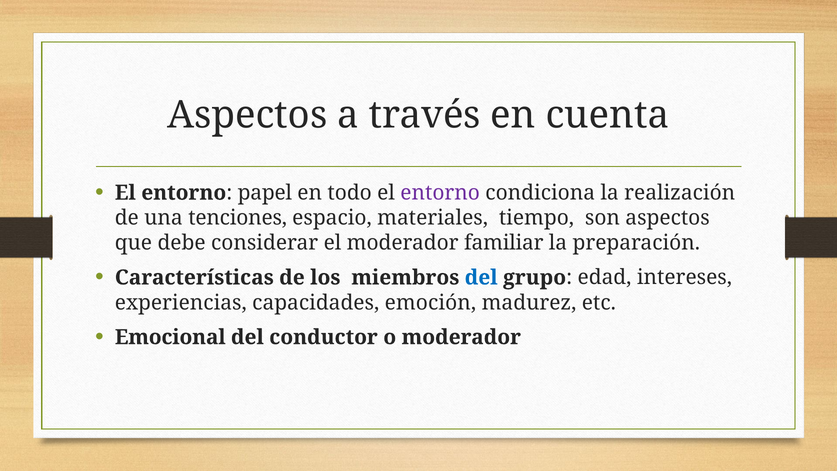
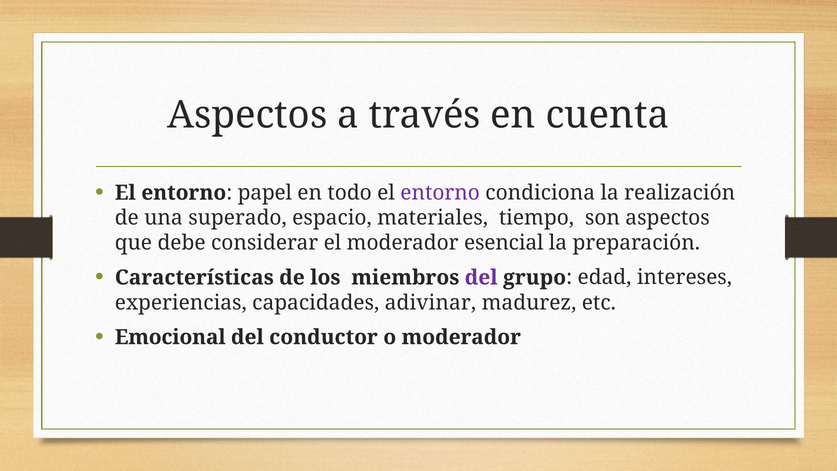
tenciones: tenciones -> superado (238, 218)
familiar: familiar -> esencial (504, 243)
del colour: blue -> purple (481, 277)
emoción: emoción -> adivinar (430, 303)
